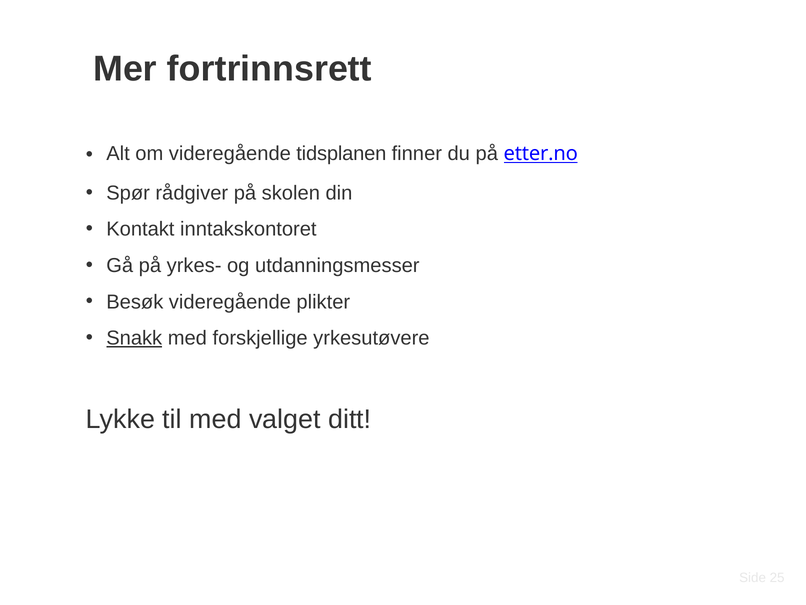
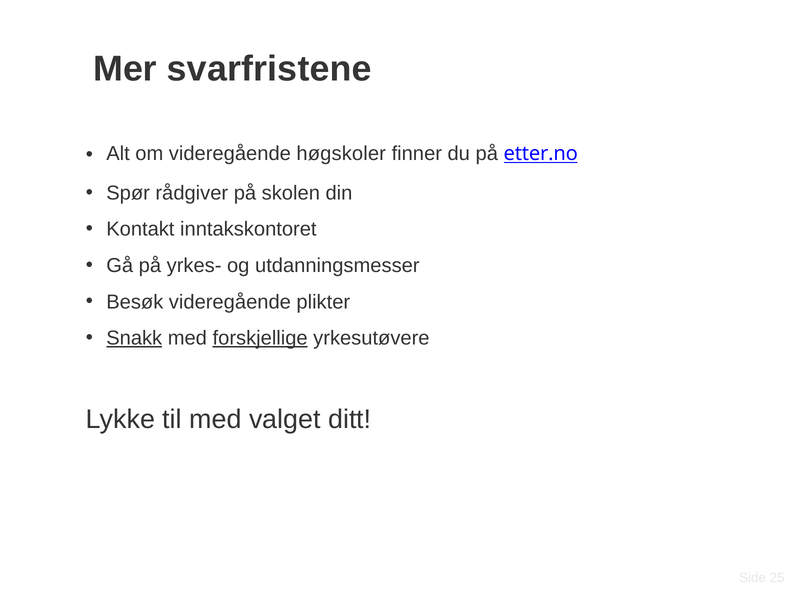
fortrinnsrett: fortrinnsrett -> svarfristene (269, 69)
tidsplanen: tidsplanen -> høgskoler (341, 153)
forskjellige underline: none -> present (260, 338)
